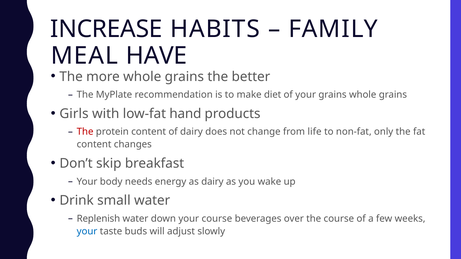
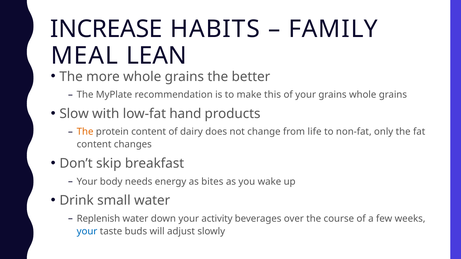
HAVE: HAVE -> LEAN (156, 56)
diet: diet -> this (273, 95)
Girls: Girls -> Slow (74, 114)
The colour: red -> orange (85, 132)
as dairy: dairy -> bites (212, 182)
your course: course -> activity (217, 219)
